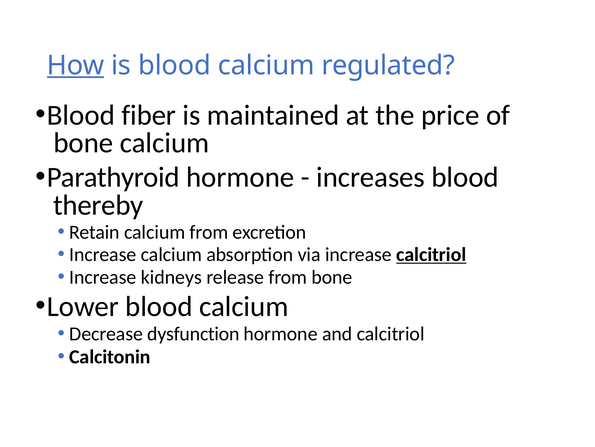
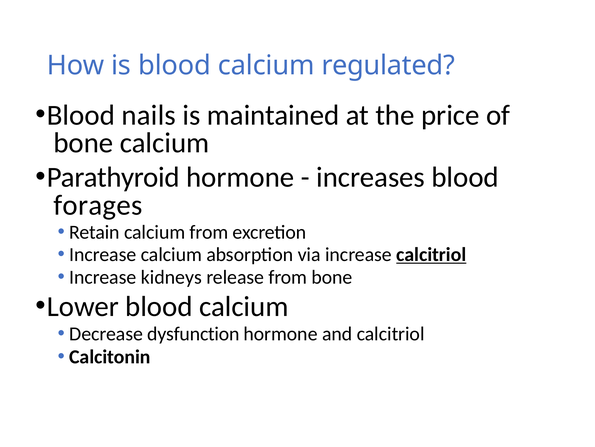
How underline: present -> none (76, 65)
fiber: fiber -> nails (149, 115)
thereby: thereby -> forages (98, 205)
